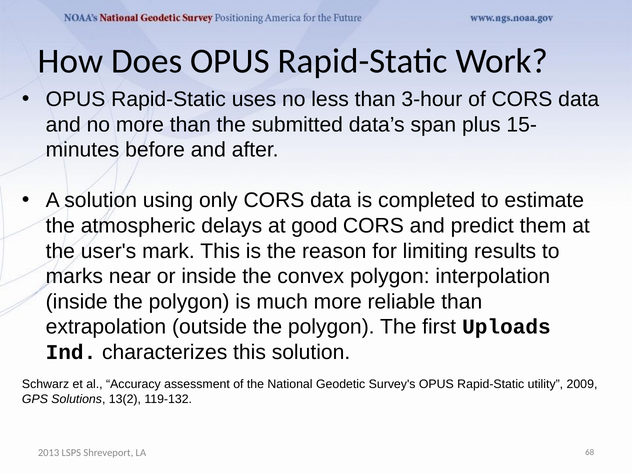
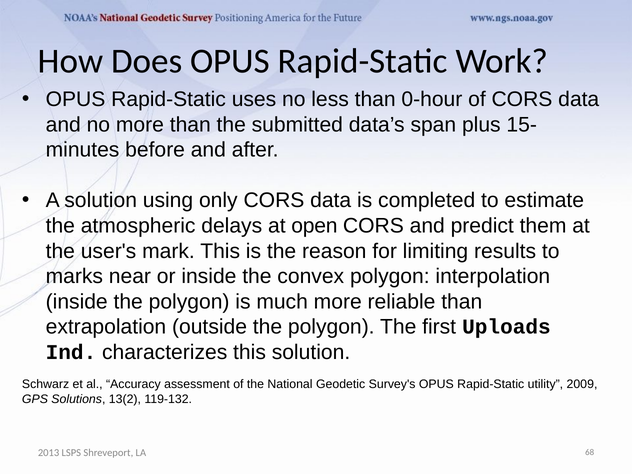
3-hour: 3-hour -> 0-hour (432, 99)
good: good -> open (314, 226)
